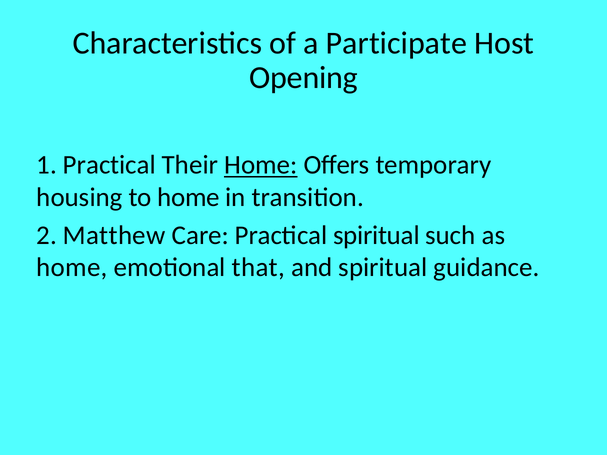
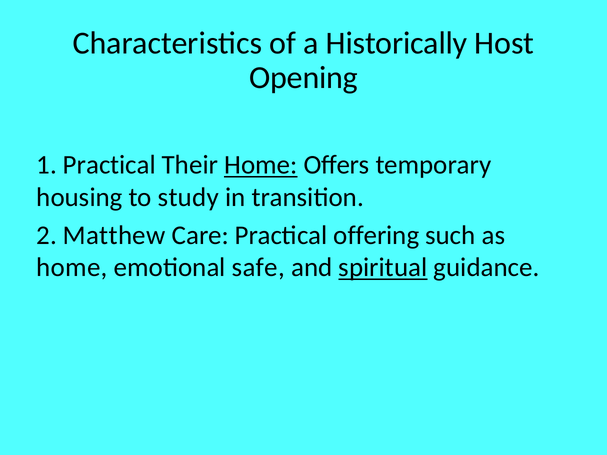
Participate: Participate -> Historically (397, 43)
to home: home -> study (188, 198)
Practical spiritual: spiritual -> offering (376, 235)
that: that -> safe (258, 268)
spiritual underline: none -> present (383, 268)
